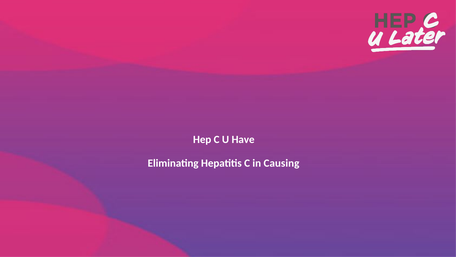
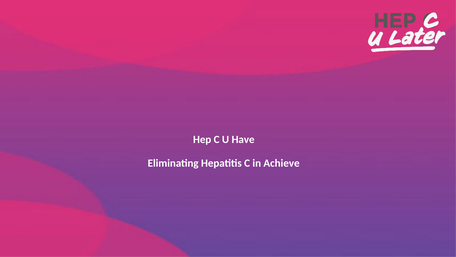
Causing: Causing -> Achieve (282, 163)
